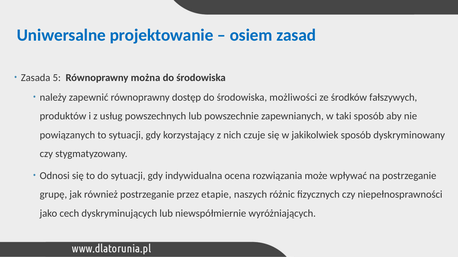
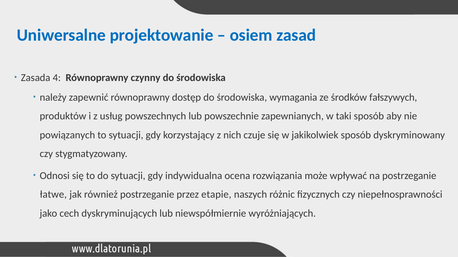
5: 5 -> 4 (57, 78)
można: można -> czynny (146, 78)
możliwości: możliwości -> wymagania (293, 98)
grupę: grupę -> łatwe (53, 195)
